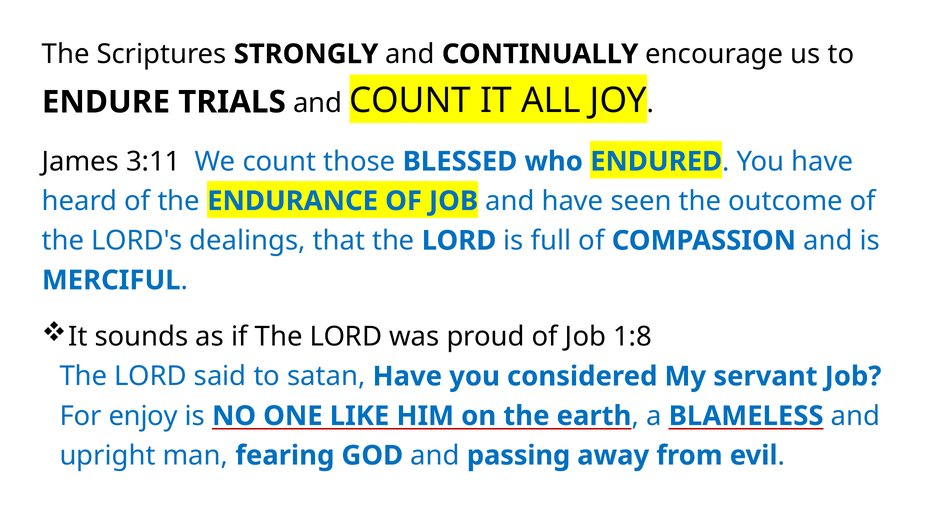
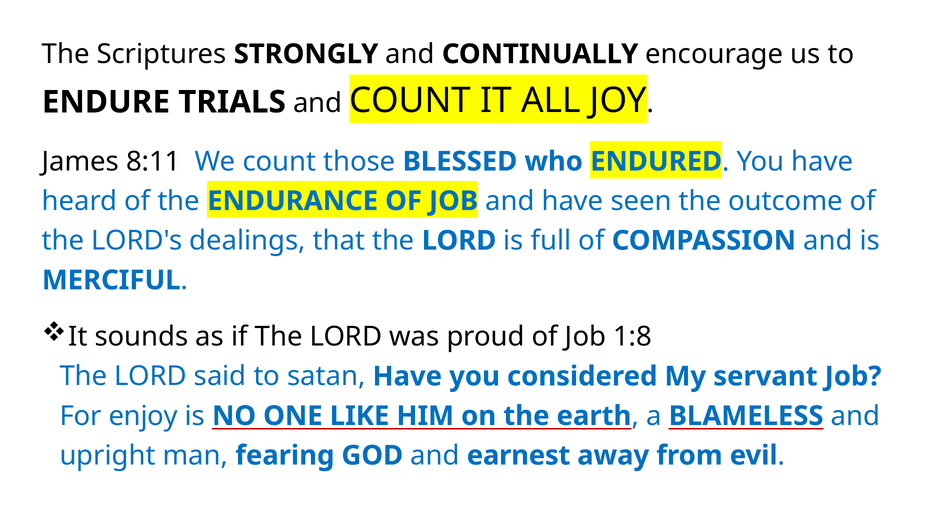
3:11: 3:11 -> 8:11 (153, 162)
passing: passing -> earnest (519, 456)
